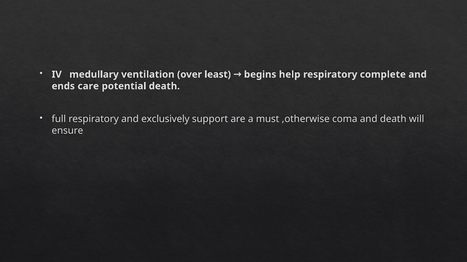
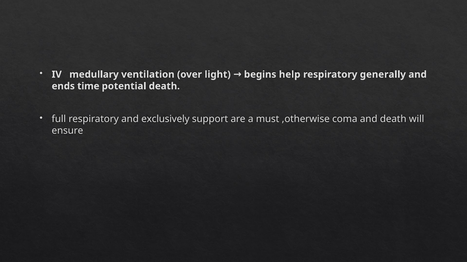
least: least -> light (218, 75)
complete: complete -> generally (383, 75)
care: care -> time (88, 86)
